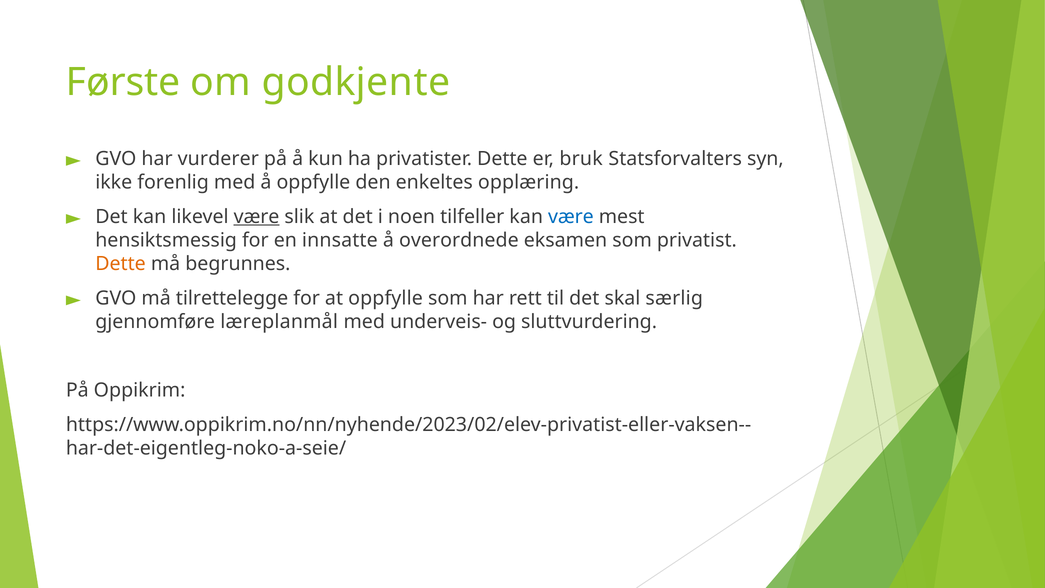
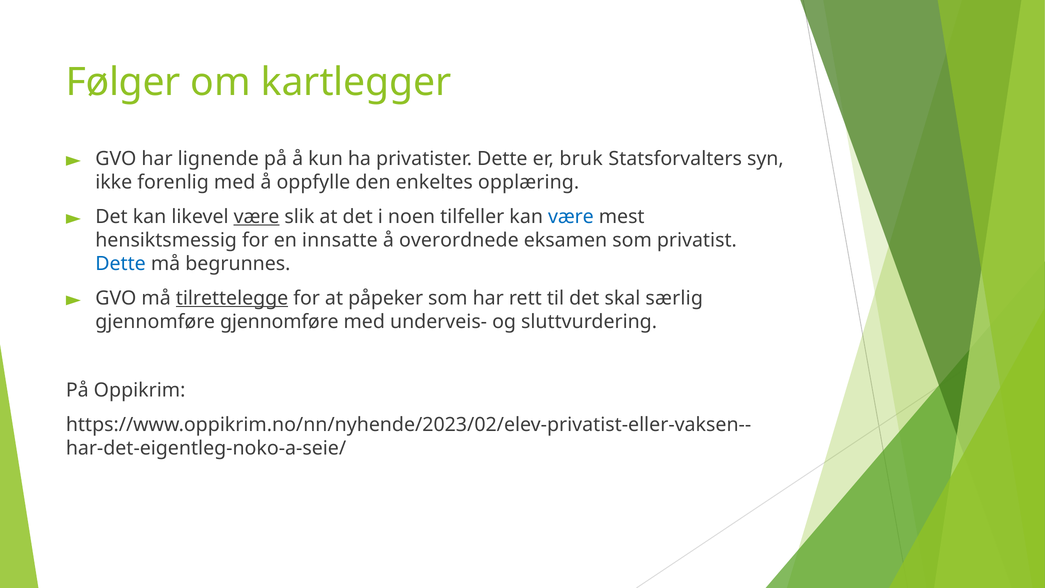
Første: Første -> Følger (123, 82)
godkjente: godkjente -> kartlegger (356, 82)
vurderer: vurderer -> lignende (218, 159)
Dette colour: orange -> blue (121, 264)
tilrettelegge underline: none -> present (232, 298)
at oppfylle: oppfylle -> påpeker (386, 298)
gjennomføre læreplanmål: læreplanmål -> gjennomføre (279, 322)
